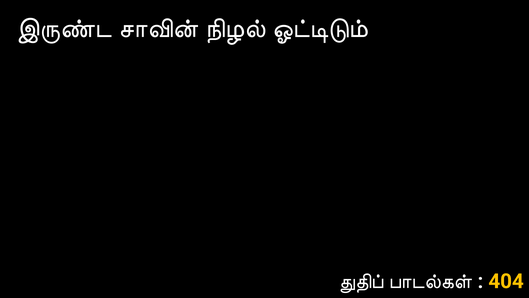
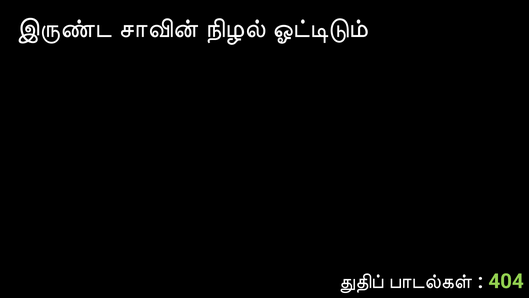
404 colour: yellow -> light green (506, 281)
